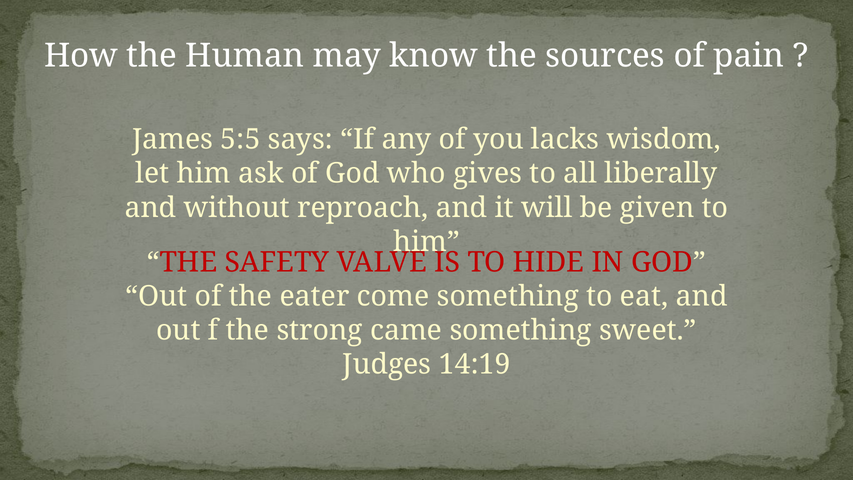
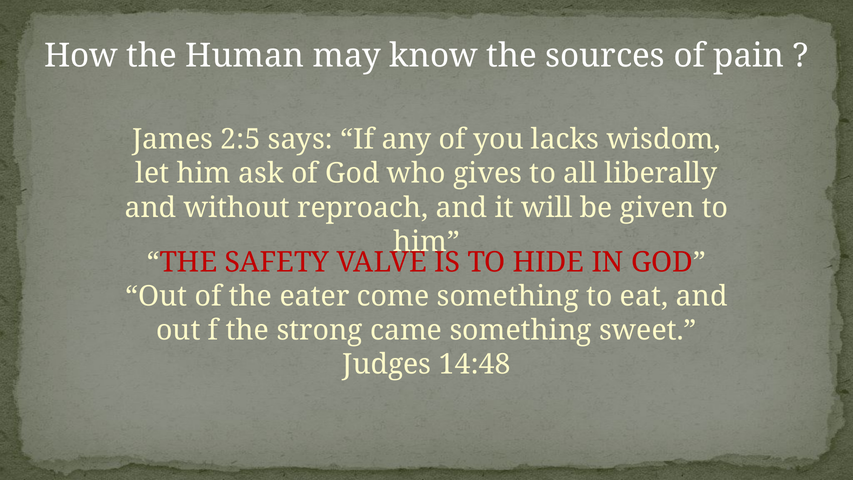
5:5: 5:5 -> 2:5 (240, 139)
14:19: 14:19 -> 14:48 (475, 364)
